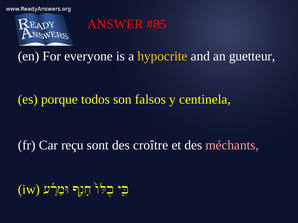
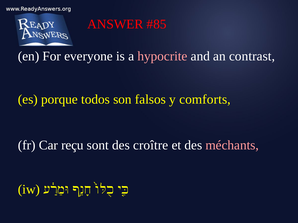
hypocrite colour: yellow -> pink (162, 56)
guetteur: guetteur -> contrast (252, 56)
centinela: centinela -> comforts (205, 99)
